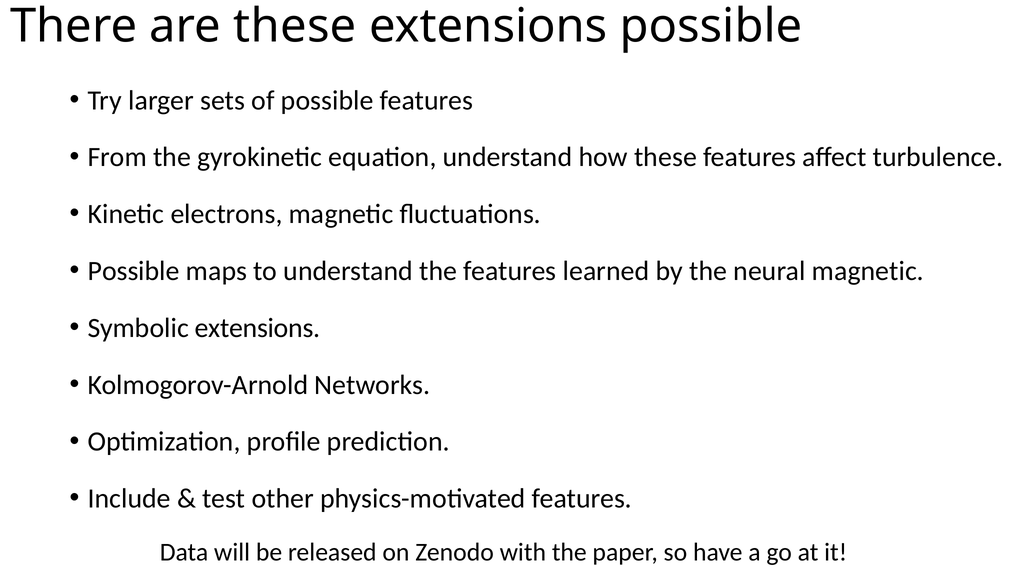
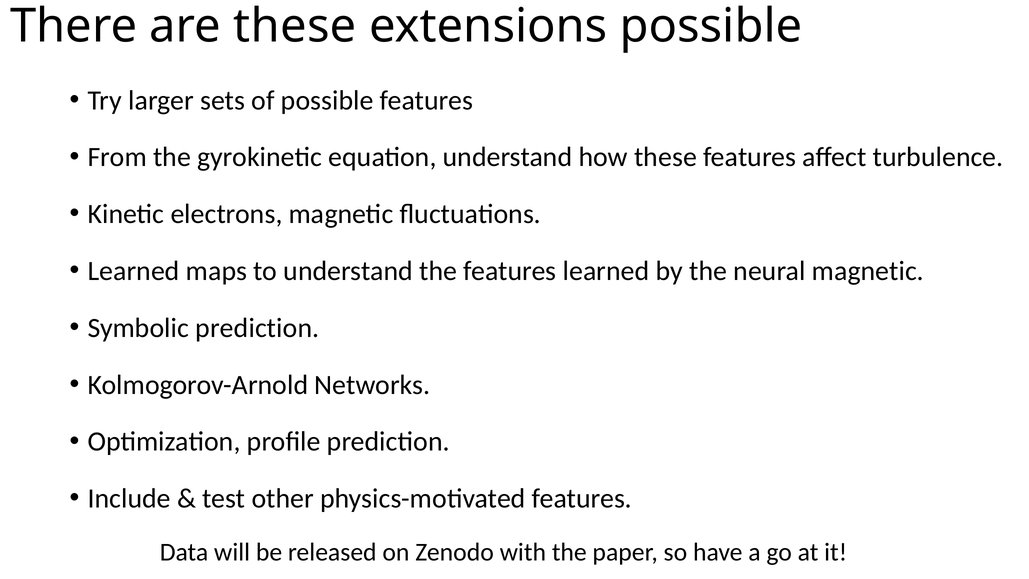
Possible: Possible -> Learned (134, 271)
Symbolic extensions: extensions -> prediction (257, 328)
